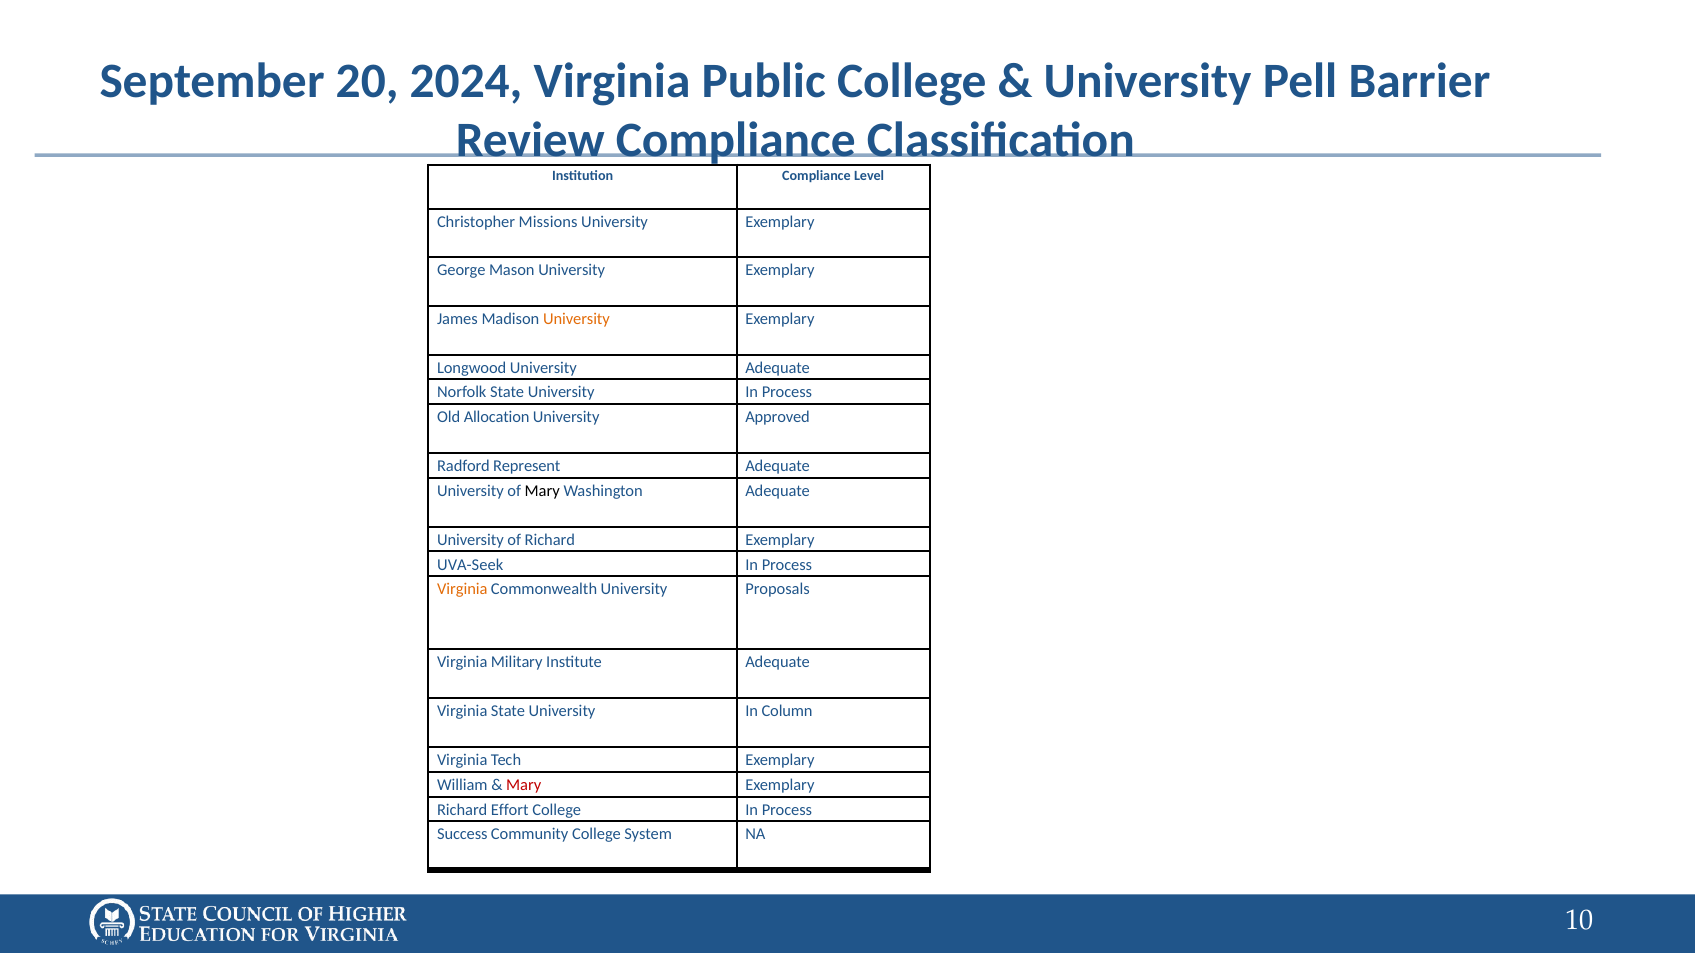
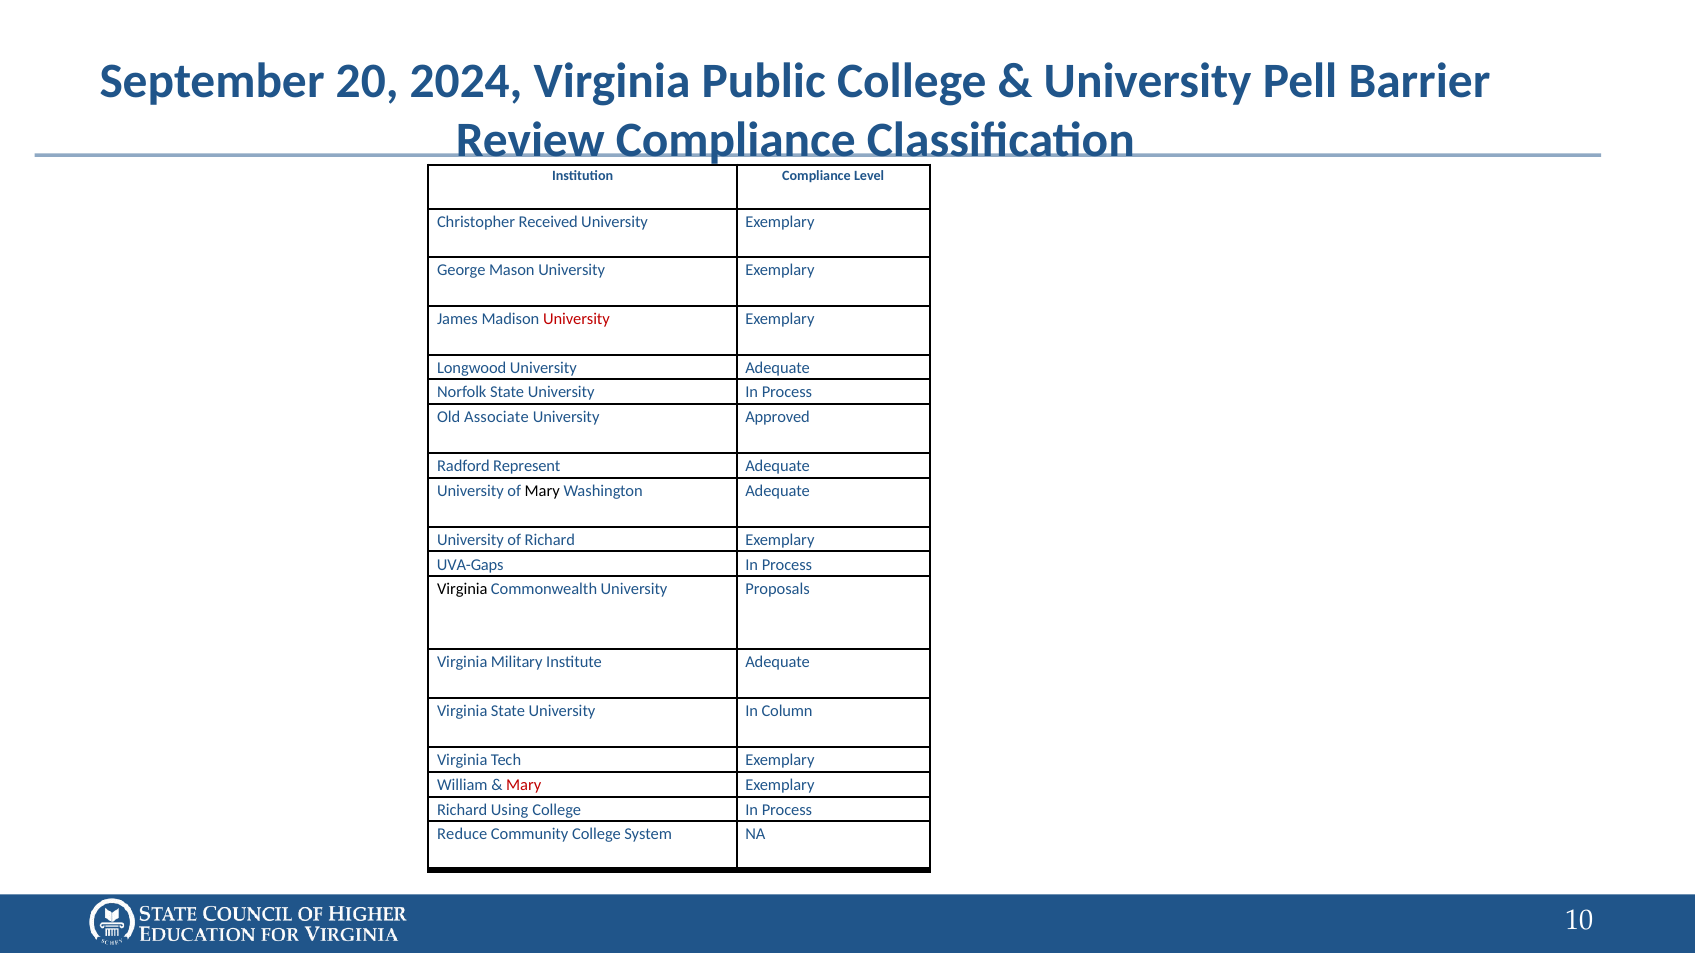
Missions: Missions -> Received (548, 222)
University colour: orange -> red (576, 319)
Allocation: Allocation -> Associate (496, 418)
UVA-Seek: UVA-Seek -> UVA-Gaps (470, 565)
Virginia colour: orange -> black (462, 590)
Effort: Effort -> Using (510, 810)
Success: Success -> Reduce (462, 835)
